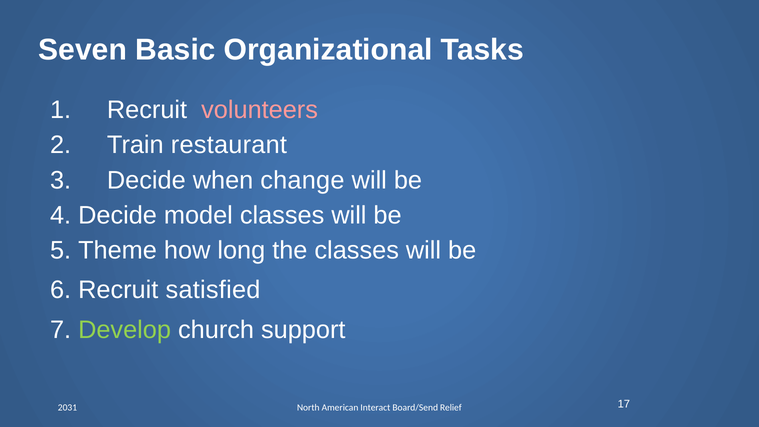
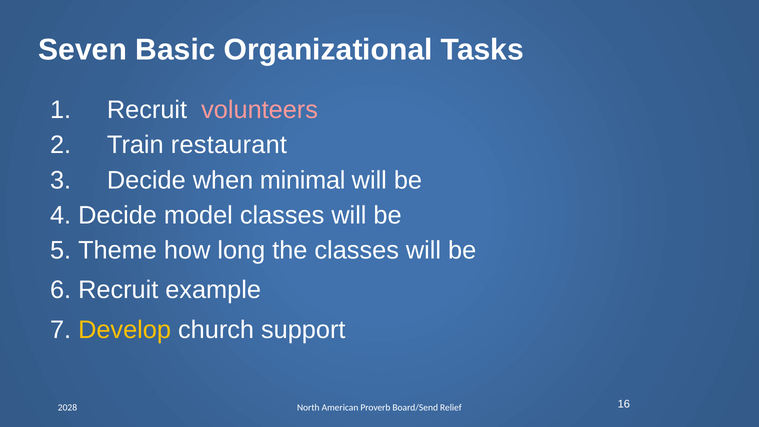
change: change -> minimal (303, 180)
satisfied: satisfied -> example (213, 290)
Develop colour: light green -> yellow (125, 330)
2031: 2031 -> 2028 (67, 408)
Interact: Interact -> Proverb (375, 408)
17: 17 -> 16 (624, 404)
